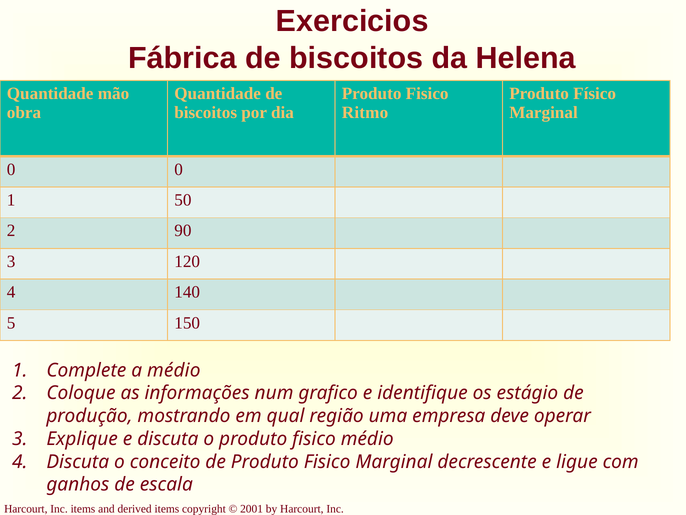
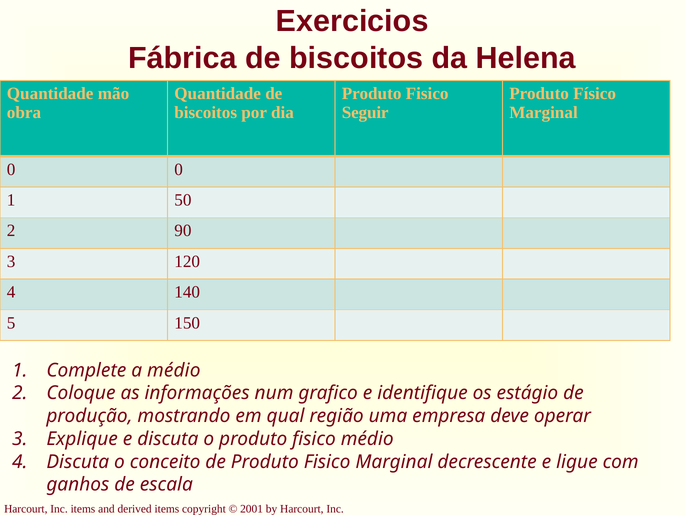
Ritmo: Ritmo -> Seguir (365, 112)
